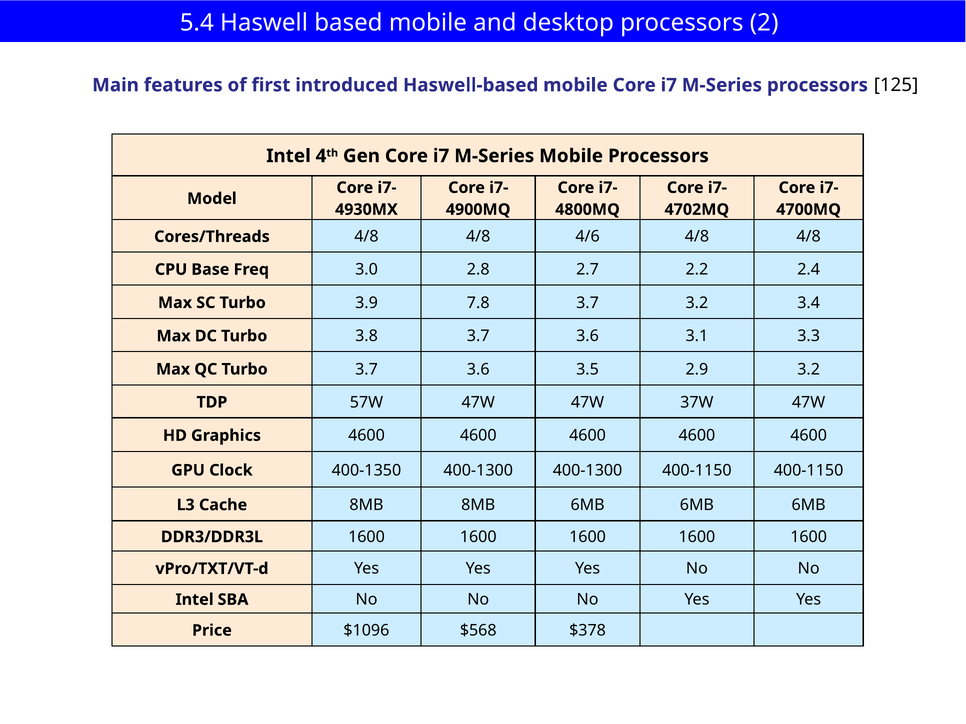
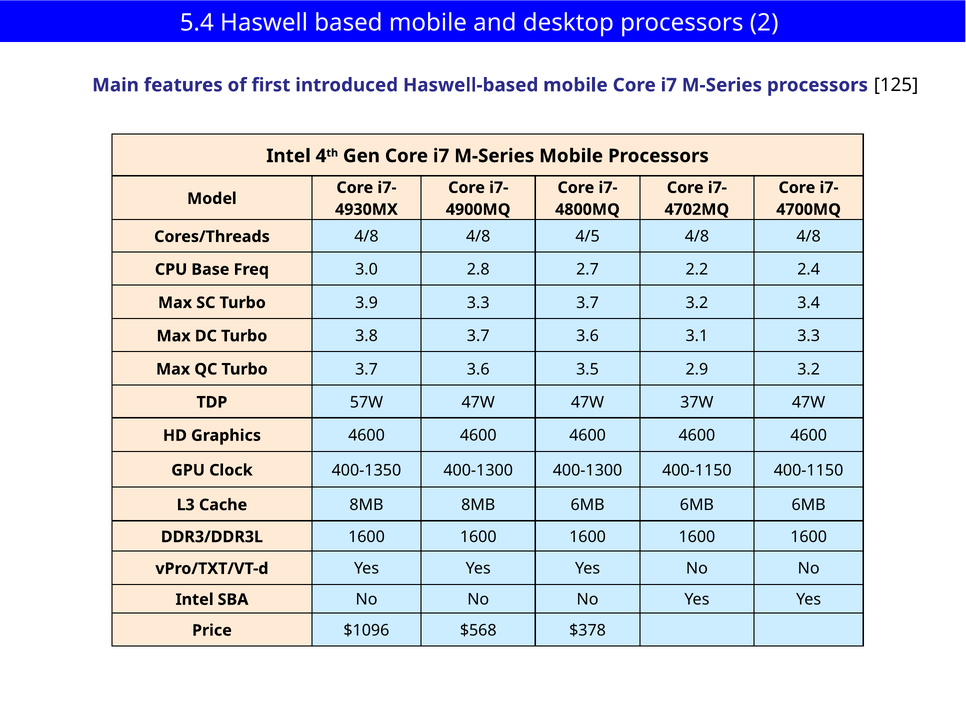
4/6: 4/6 -> 4/5 (588, 237)
3.9 7.8: 7.8 -> 3.3 (478, 303)
